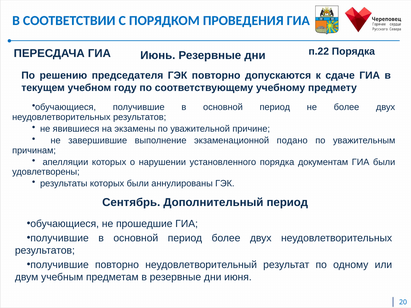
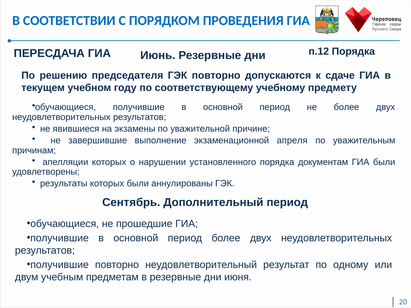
п.22: п.22 -> п.12 (319, 52)
подано: подано -> апреля (292, 141)
